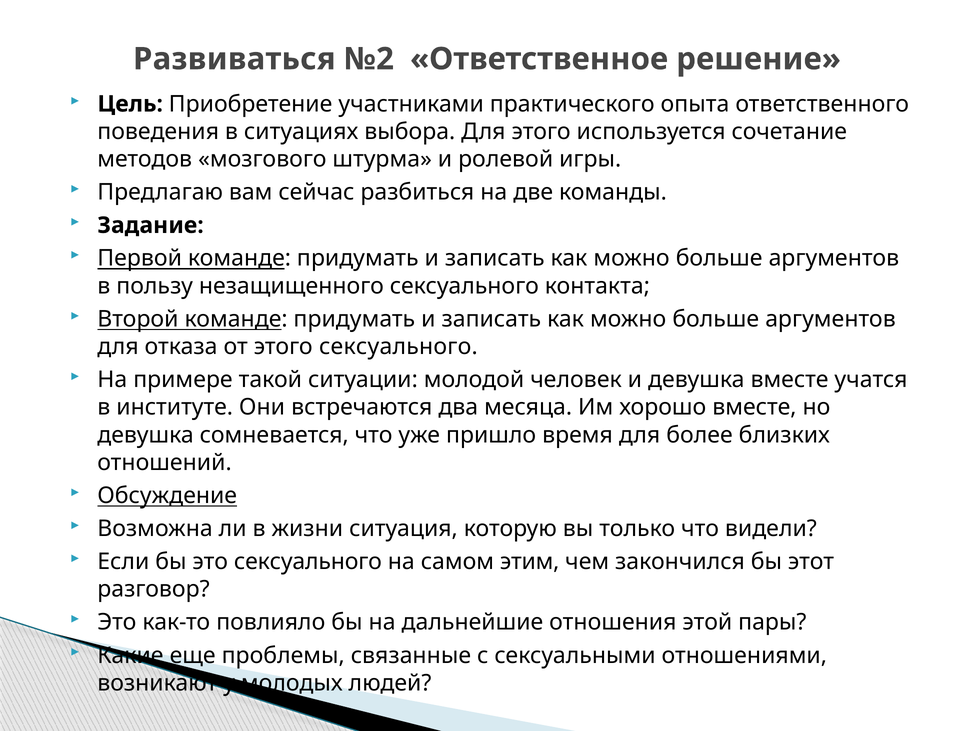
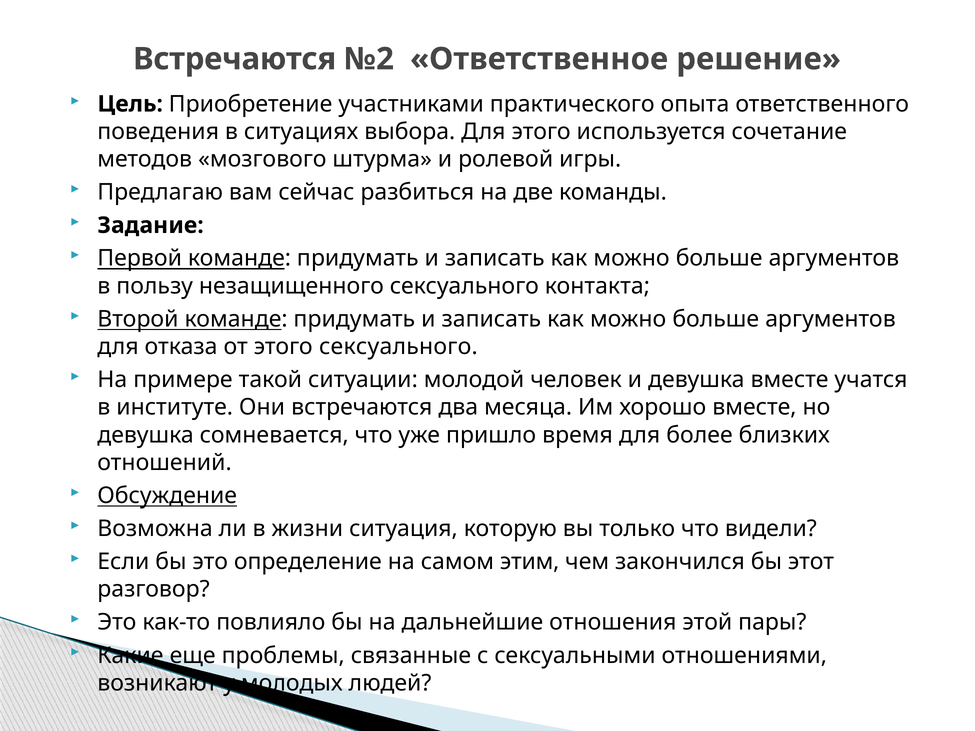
Развиваться: Развиваться -> Встречаются (235, 59)
это сексуального: сексуального -> определение (308, 562)
